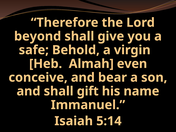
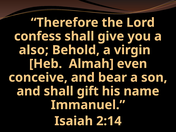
beyond: beyond -> confess (38, 36)
safe: safe -> also (34, 50)
5:14: 5:14 -> 2:14 (109, 121)
